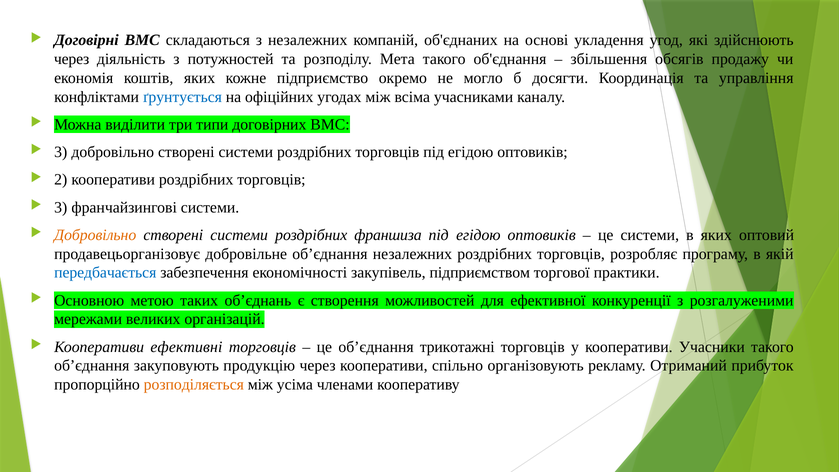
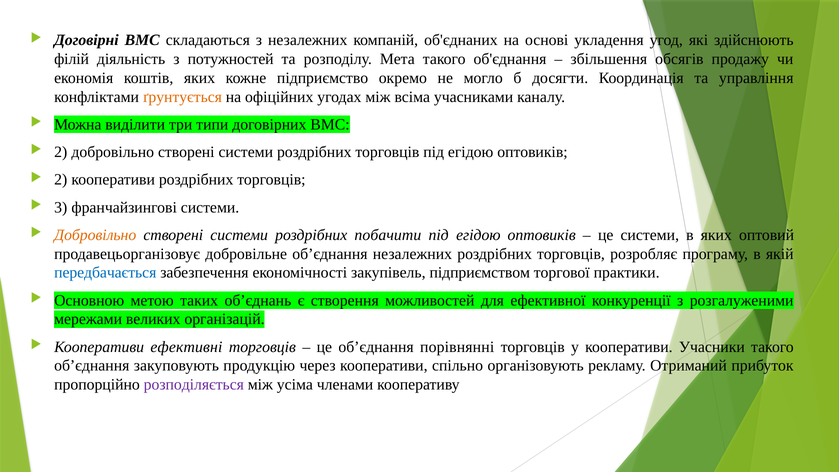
через: через -> філій (72, 59)
ґрунтується colour: blue -> orange (182, 97)
3: 3 -> 2 (61, 152)
франшиза: франшиза -> побачити (388, 235)
трикотажні: трикотажні -> порівнянні (457, 347)
розподіляється colour: orange -> purple (194, 385)
